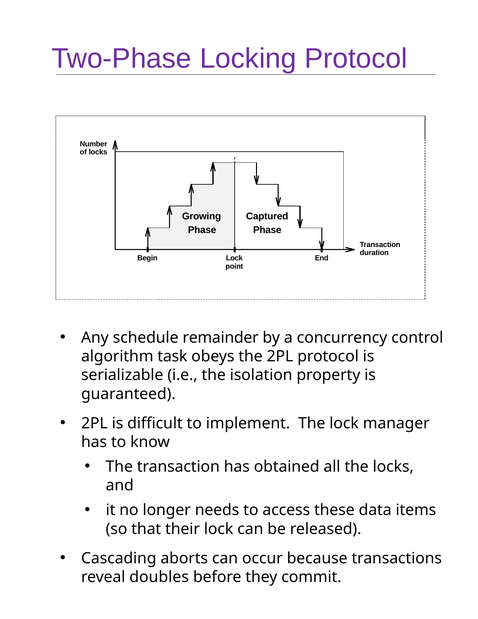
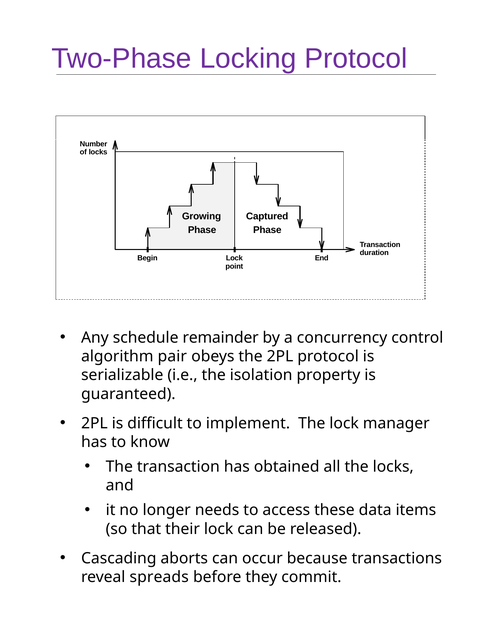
task: task -> pair (172, 356)
doubles: doubles -> spreads (159, 577)
